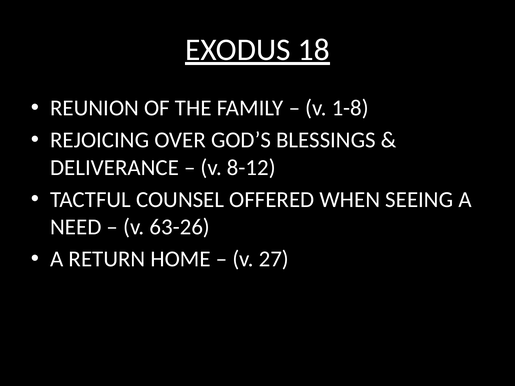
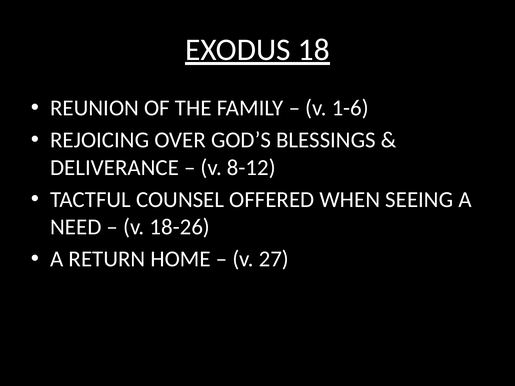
1-8: 1-8 -> 1-6 (350, 108)
63-26: 63-26 -> 18-26 (180, 227)
